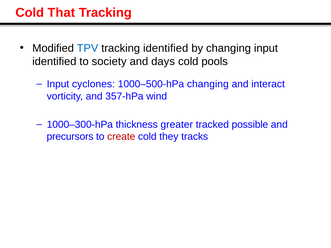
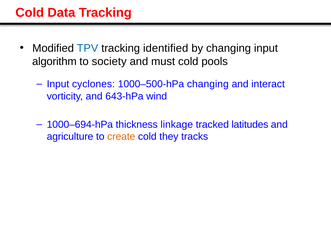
That: That -> Data (61, 13)
identified: identified -> algorithm (54, 62)
days: days -> must (163, 62)
357-hPa: 357-hPa -> 643-hPa (124, 96)
1000–300-hPa: 1000–300-hPa -> 1000–694-hPa (80, 125)
greater: greater -> linkage (177, 125)
possible: possible -> latitudes (250, 125)
precursors: precursors -> agriculture (70, 137)
create colour: red -> orange (121, 137)
